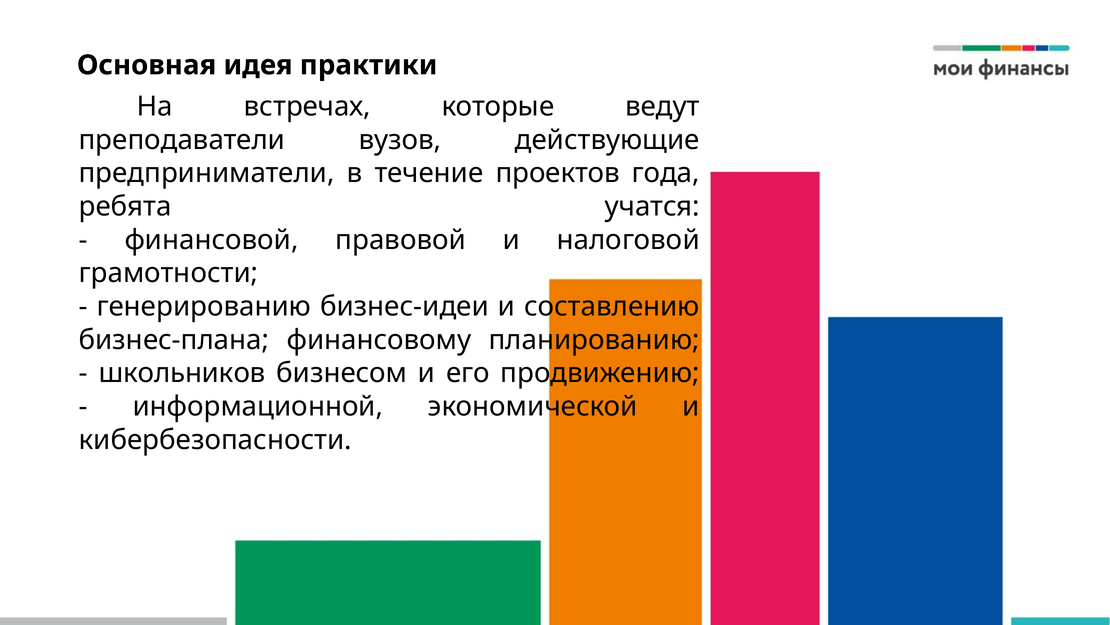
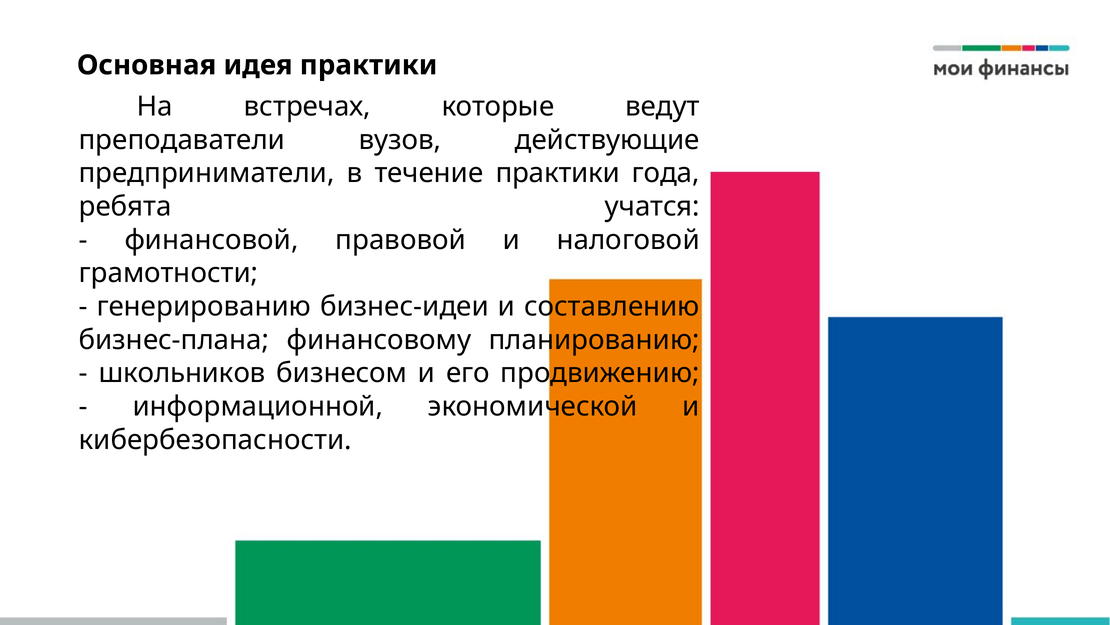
течение проектов: проектов -> практики (558, 173)
